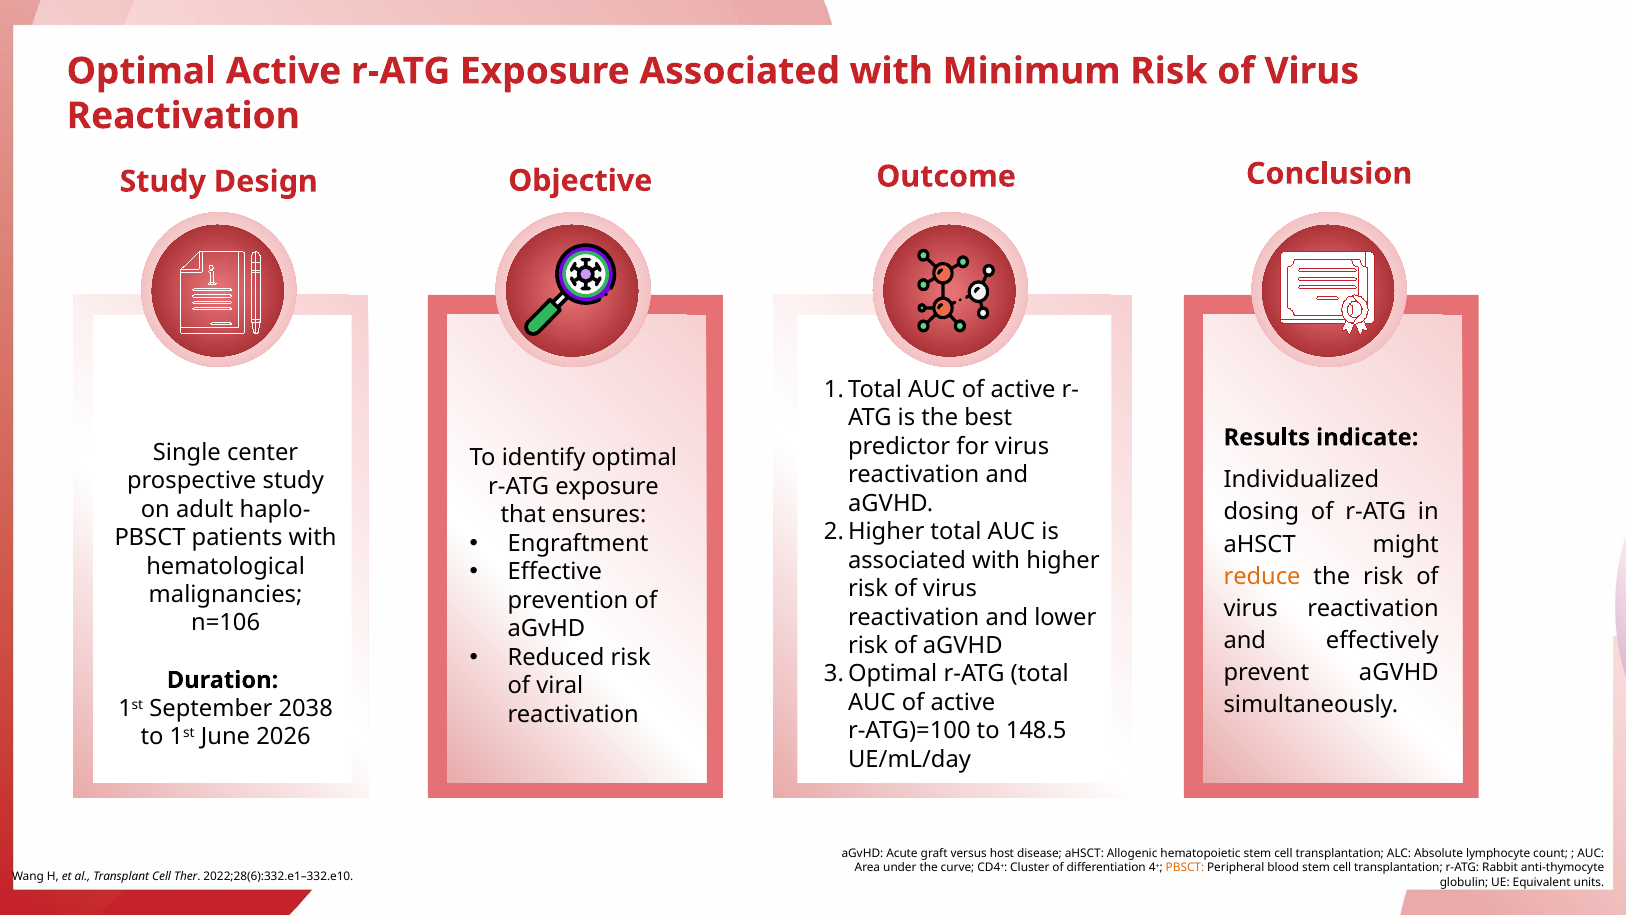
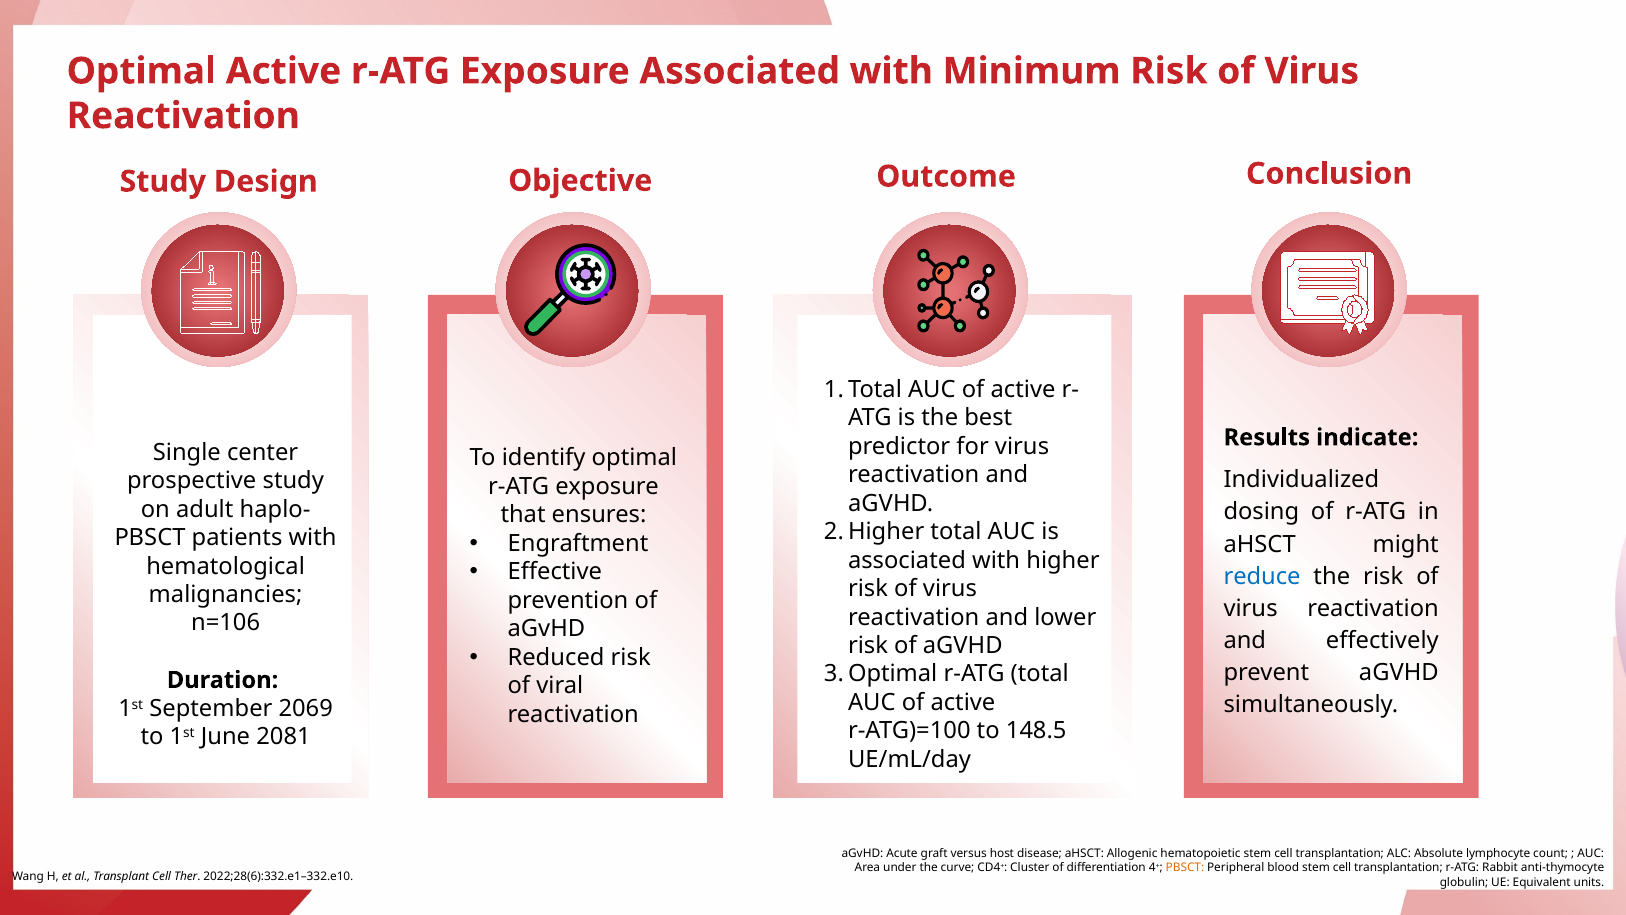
reduce colour: orange -> blue (1262, 576)
2038: 2038 -> 2069 (306, 708)
2026: 2026 -> 2081 (284, 737)
